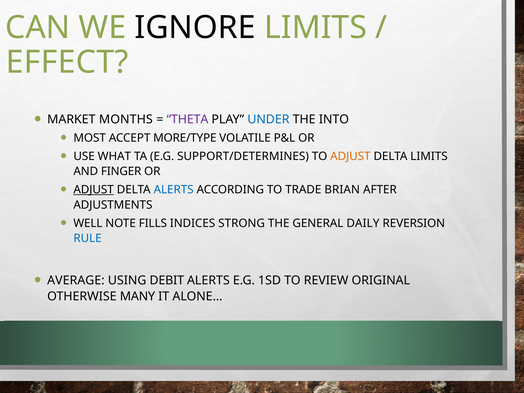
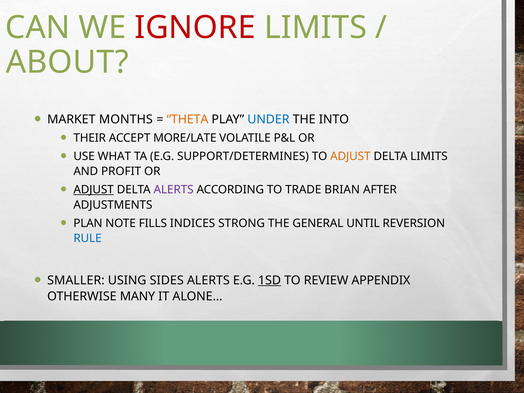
IGNORE colour: black -> red (195, 28)
EFFECT: EFFECT -> ABOUT (67, 62)
THETA colour: purple -> orange (187, 119)
MOST: MOST -> THEIR (90, 138)
MORE/TYPE: MORE/TYPE -> MORE/LATE (185, 138)
FINGER: FINGER -> PROFIT (121, 171)
ALERTS colour: blue -> purple (174, 190)
WELL: WELL -> PLAN (88, 223)
DAILY: DAILY -> UNTIL (363, 223)
AVERAGE: AVERAGE -> SMALLER (76, 280)
DEBIT: DEBIT -> SIDES (167, 280)
1SD underline: none -> present (270, 280)
ORIGINAL: ORIGINAL -> APPENDIX (381, 280)
